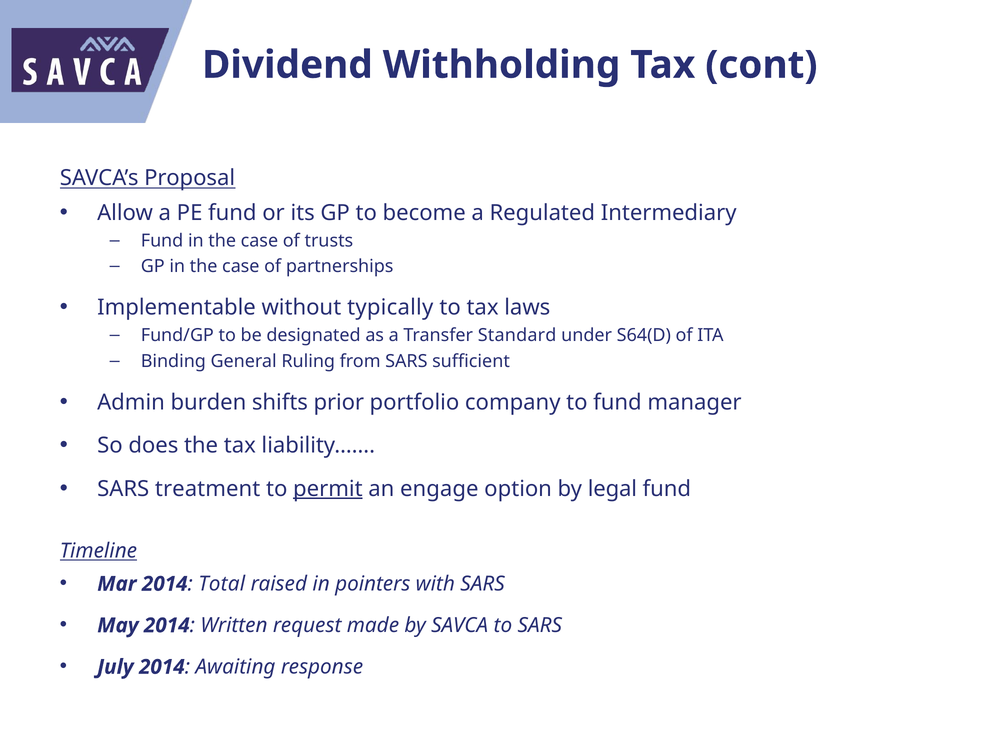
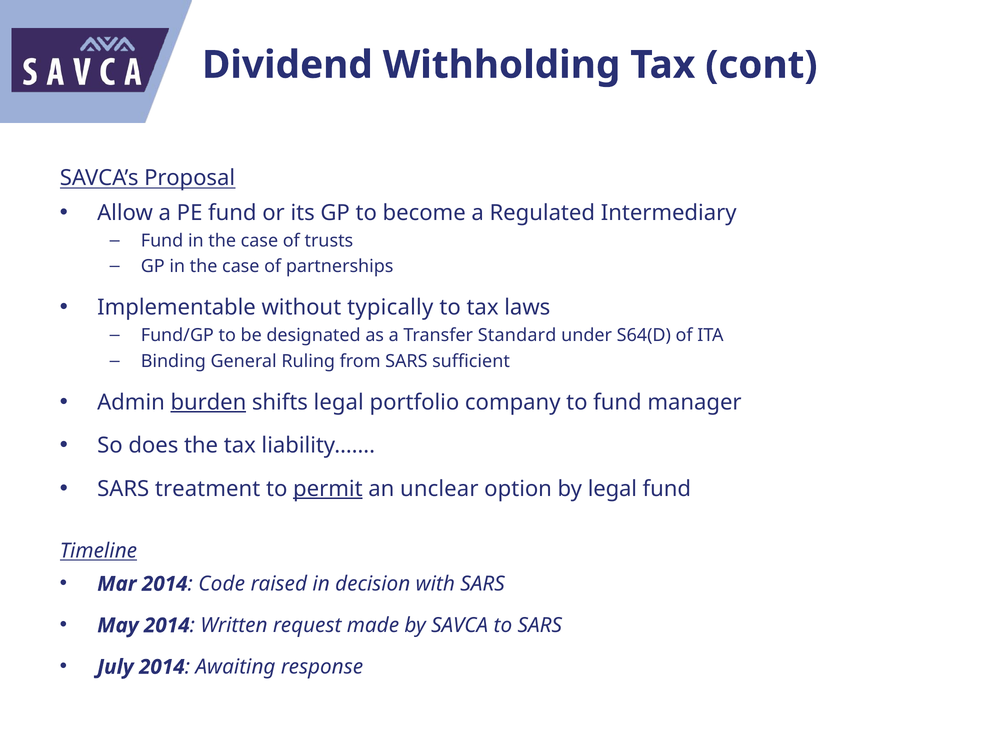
burden underline: none -> present (208, 402)
shifts prior: prior -> legal (339, 402)
engage: engage -> unclear (439, 489)
Total: Total -> Code (222, 584)
pointers: pointers -> decision (373, 584)
